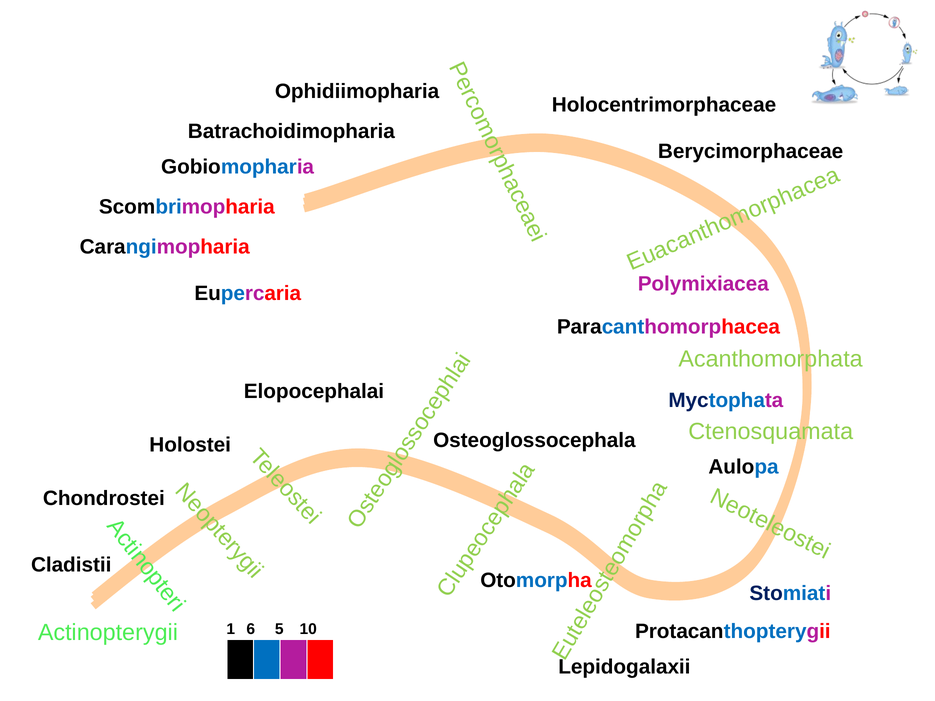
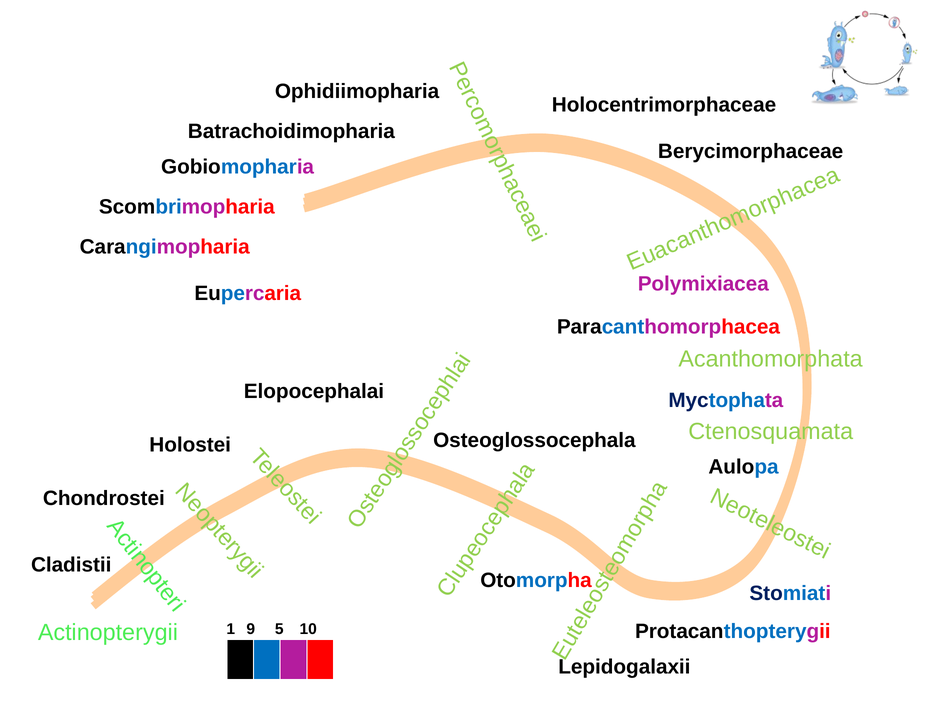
6: 6 -> 9 (251, 629)
